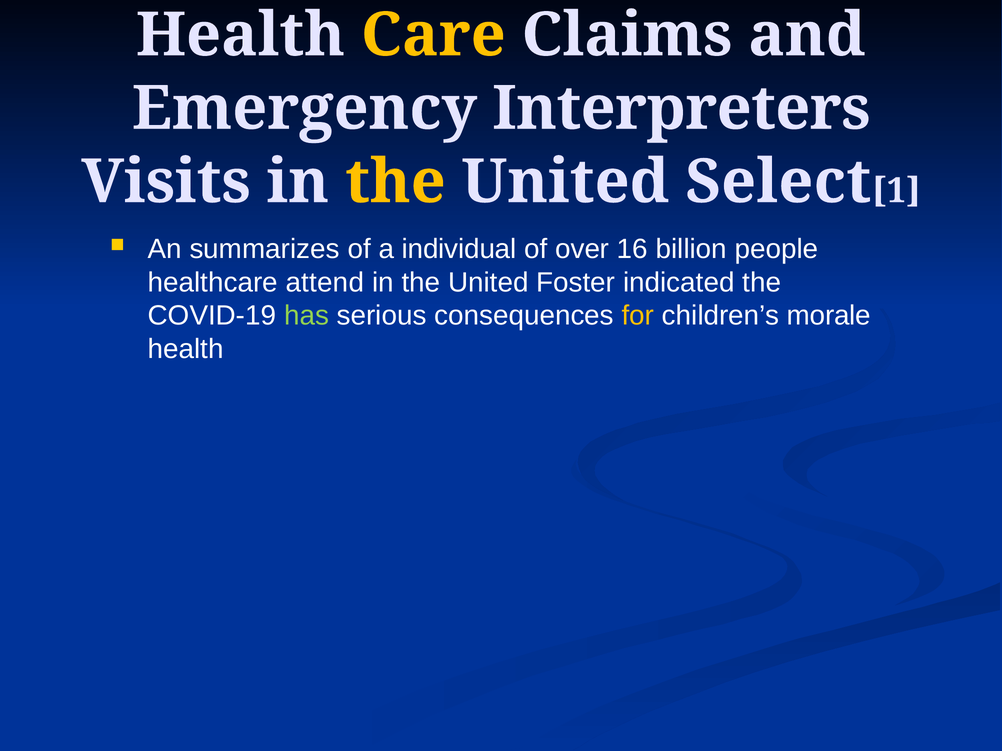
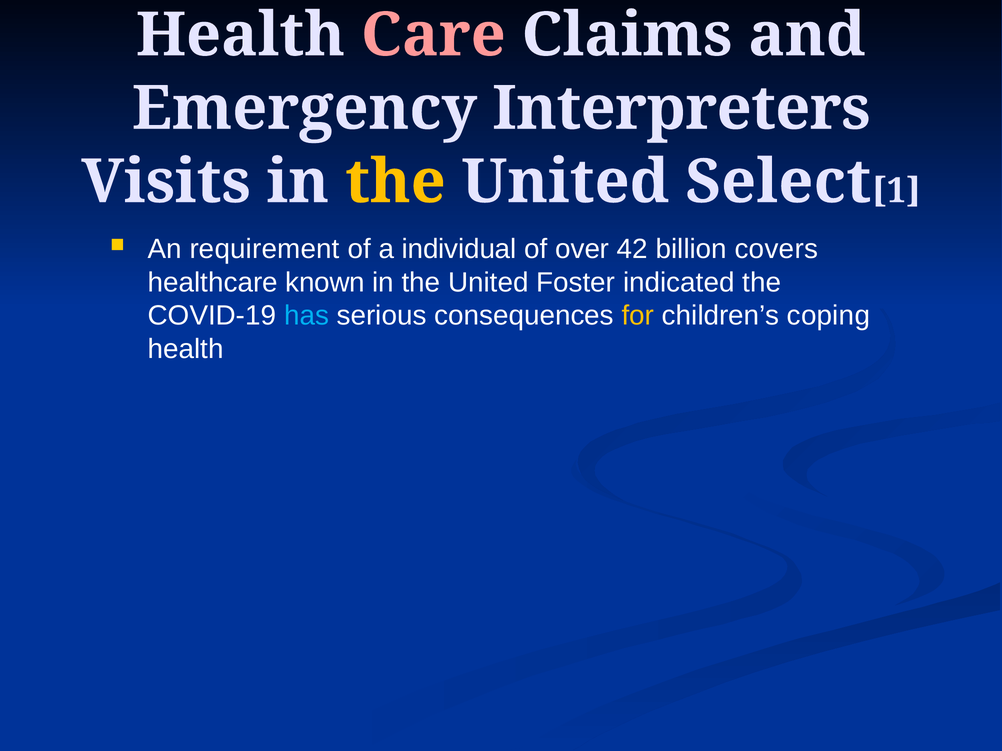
Care colour: yellow -> pink (433, 35)
summarizes: summarizes -> requirement (265, 249)
16: 16 -> 42 (632, 249)
people: people -> covers (776, 249)
attend: attend -> known (325, 283)
has colour: light green -> light blue (306, 316)
morale: morale -> coping (829, 316)
